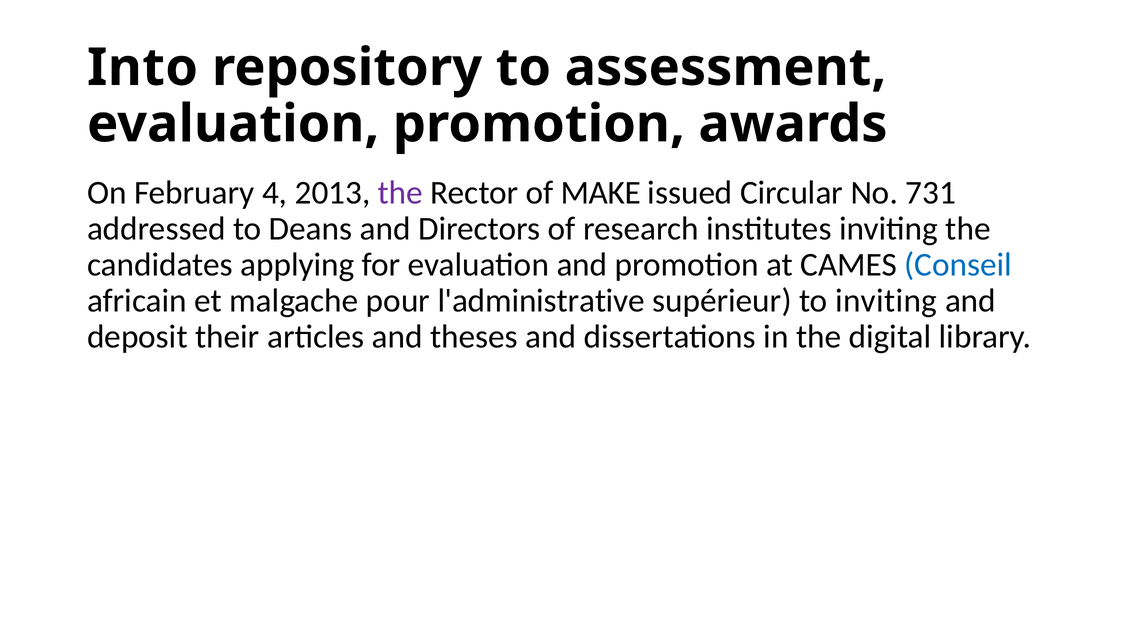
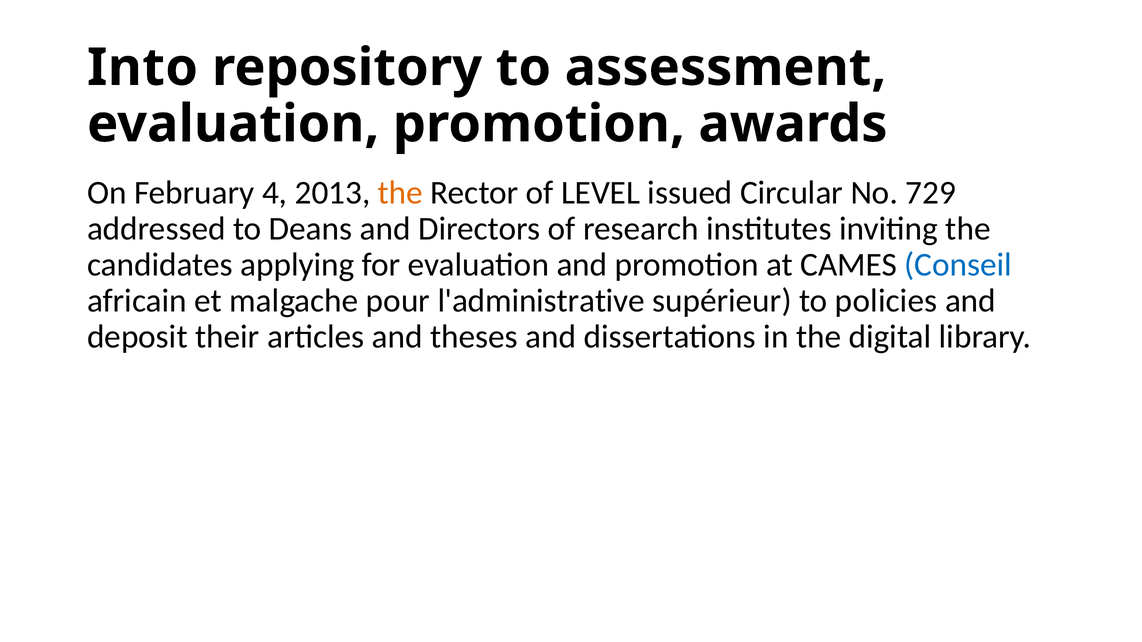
the colour: purple -> orange (400, 193)
MAKE: MAKE -> LEVEL (601, 193)
731: 731 -> 729 (931, 193)
to inviting: inviting -> policies (886, 301)
